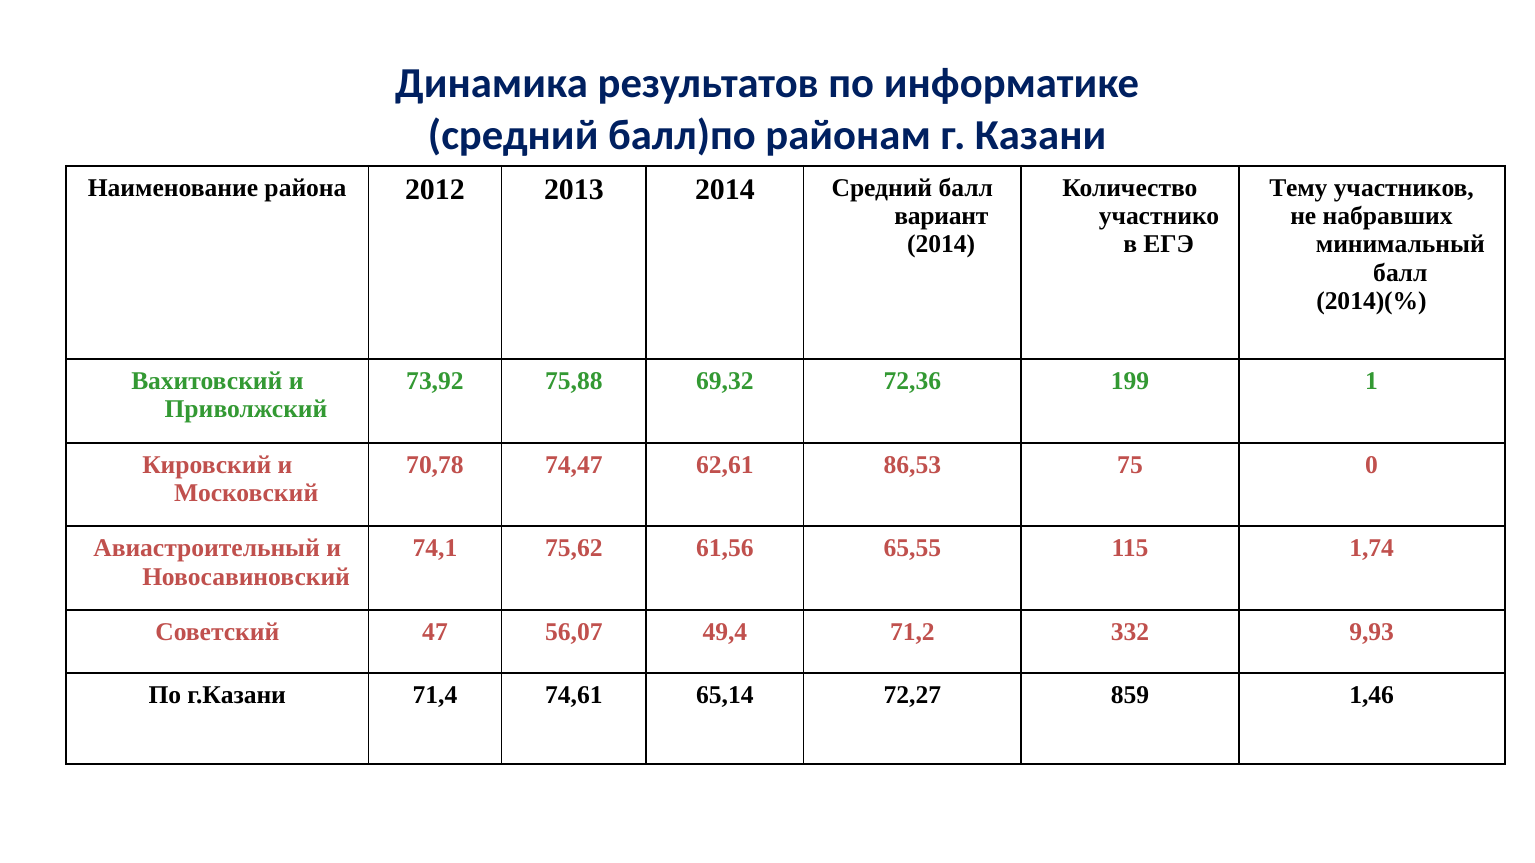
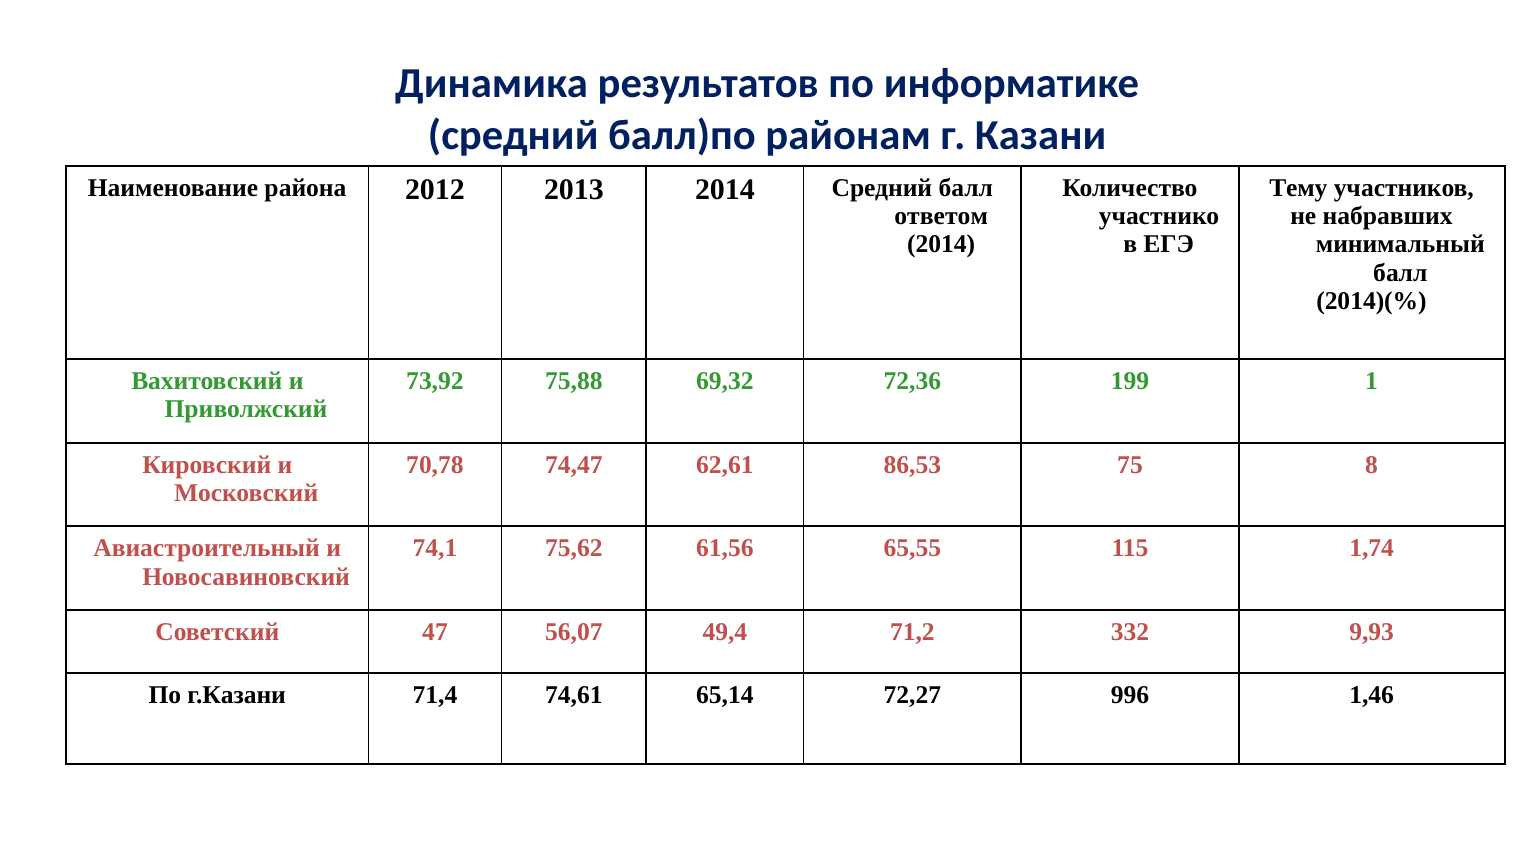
вариант: вариант -> ответом (941, 216)
0: 0 -> 8 (1372, 465)
859: 859 -> 996 (1130, 696)
